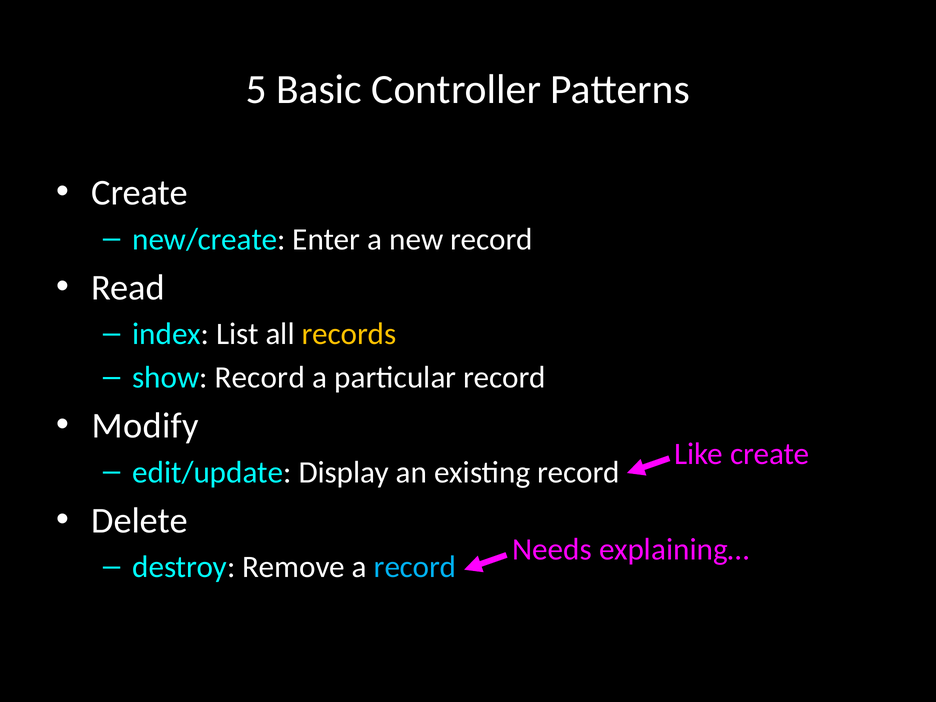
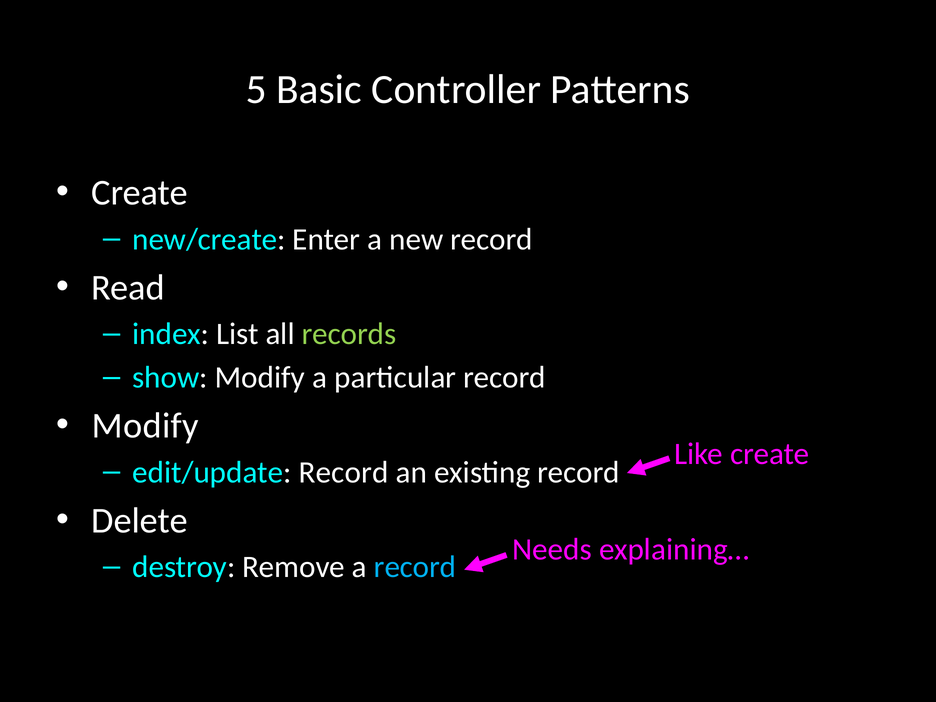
records colour: yellow -> light green (349, 334)
show Record: Record -> Modify (260, 378)
edit/update Display: Display -> Record (344, 472)
